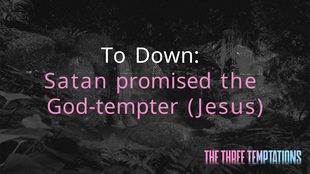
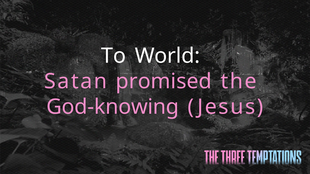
Down: Down -> World (167, 56)
God-tempter: God-tempter -> God-knowing (113, 107)
